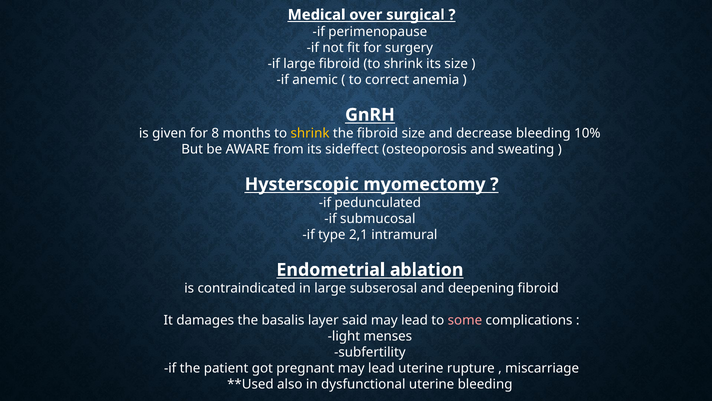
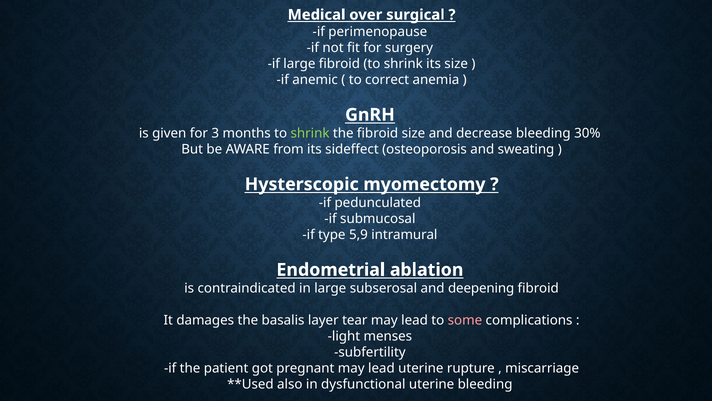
8: 8 -> 3 (215, 133)
shrink colour: yellow -> light green (310, 133)
10%: 10% -> 30% (587, 133)
2,1: 2,1 -> 5,9 (358, 235)
said: said -> tear (355, 320)
